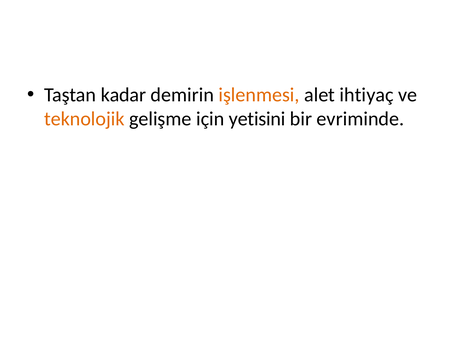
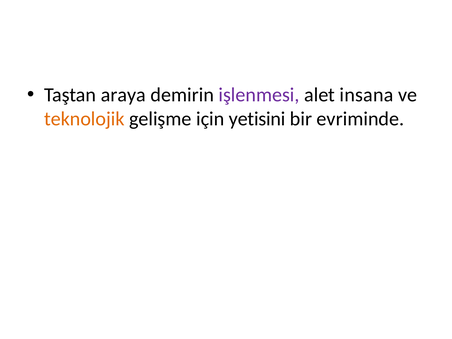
kadar: kadar -> araya (123, 95)
işlenmesi colour: orange -> purple (259, 95)
ihtiyaç: ihtiyaç -> insana (367, 95)
